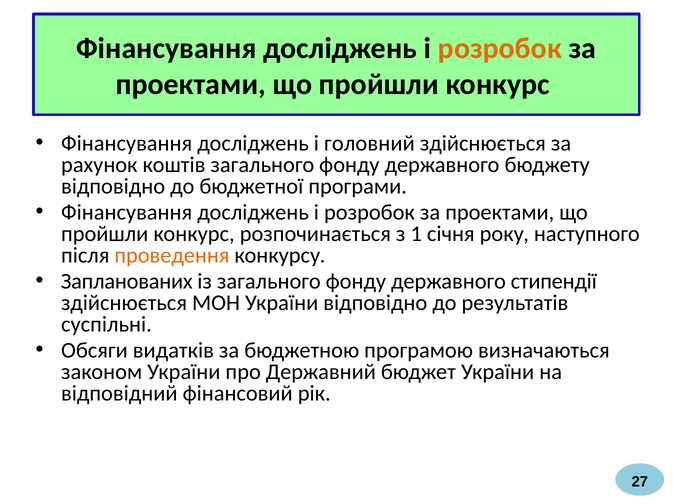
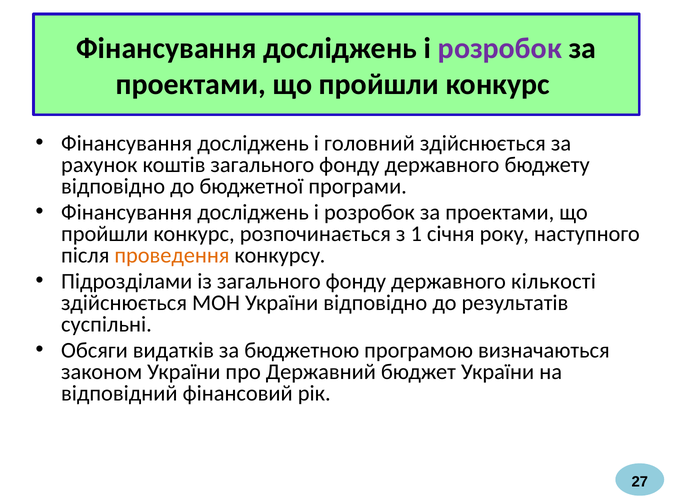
розробок colour: orange -> purple (500, 48)
Запланованих: Запланованих -> Підрозділами (127, 282)
стипендії: стипендії -> кількості (554, 282)
